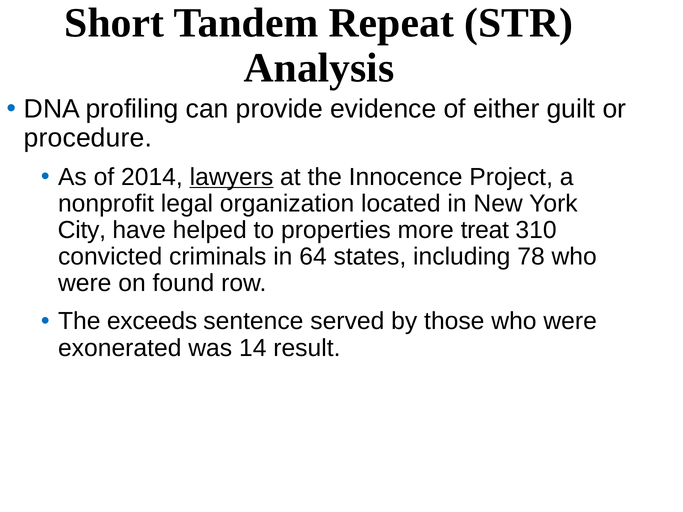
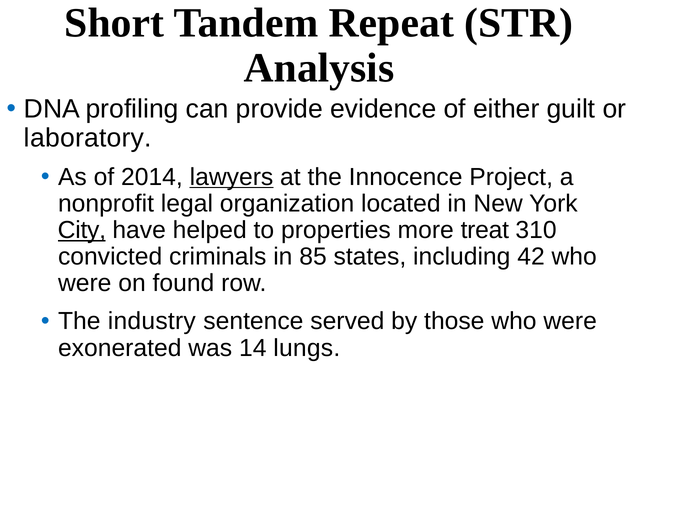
procedure: procedure -> laboratory (88, 138)
City underline: none -> present (82, 230)
64: 64 -> 85 (313, 257)
78: 78 -> 42 (531, 257)
exceeds: exceeds -> industry (152, 321)
result: result -> lungs (307, 348)
